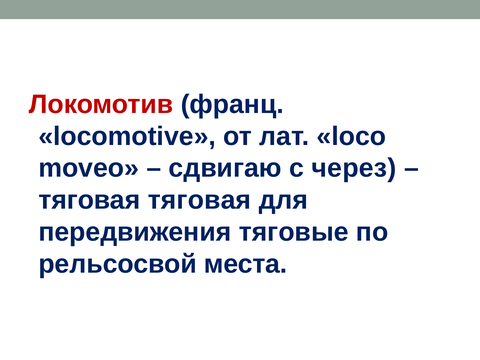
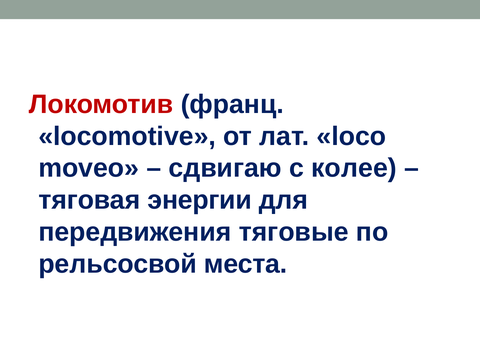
через: через -> колее (354, 168)
тяговая тяговая: тяговая -> энергии (200, 200)
